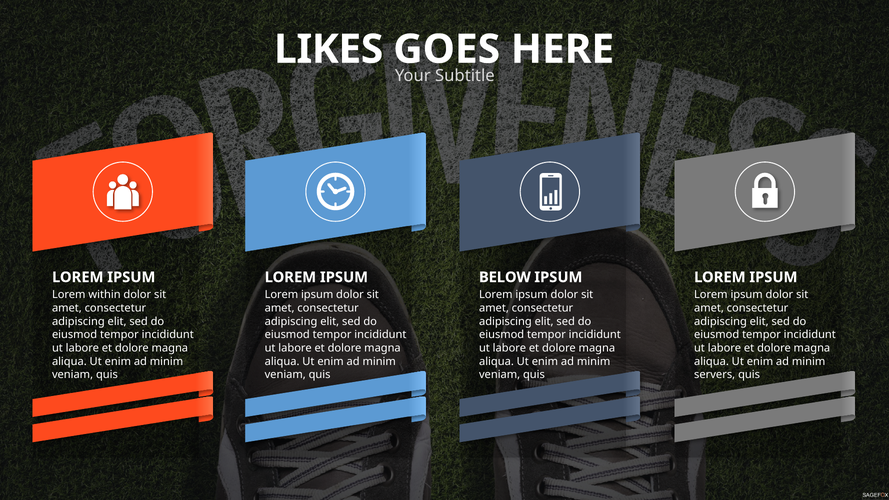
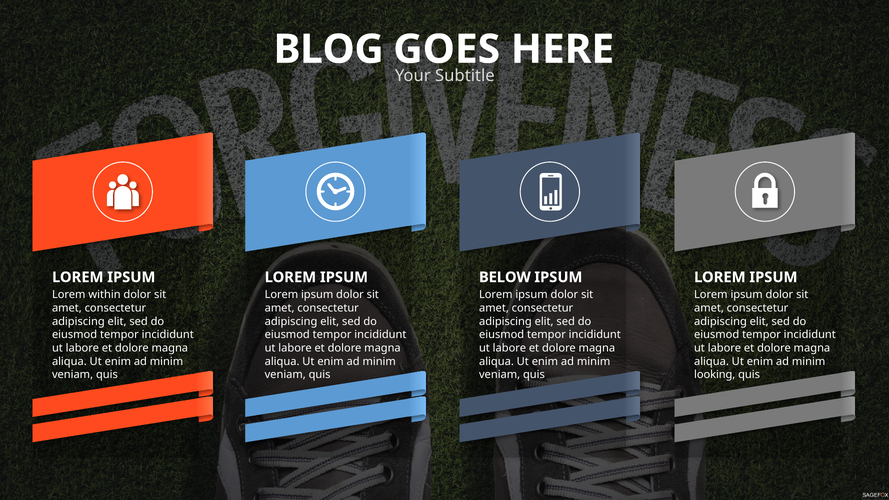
LIKES: LIKES -> BLOG (329, 49)
servers: servers -> looking (715, 375)
